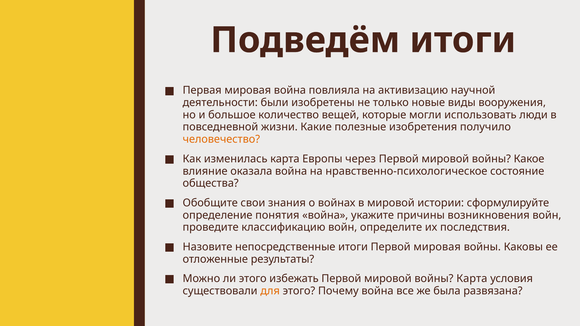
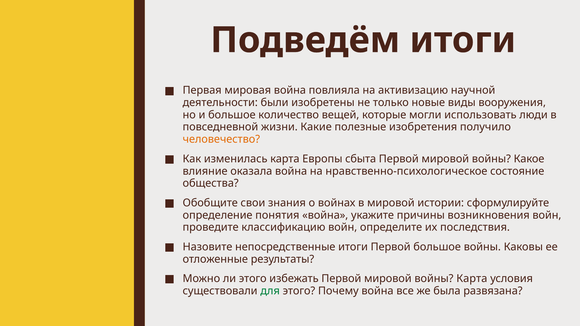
через: через -> сбыта (361, 159)
Первой мировая: мировая -> большое (437, 247)
для colour: orange -> green (270, 291)
